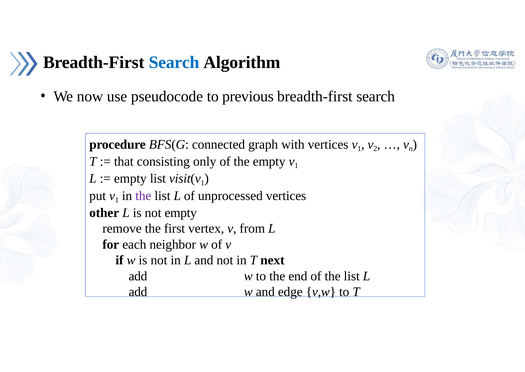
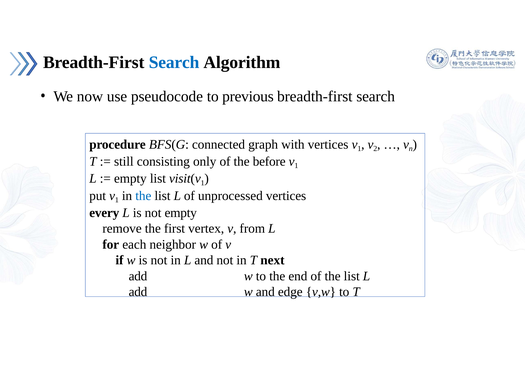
that: that -> still (124, 161)
the empty: empty -> before (269, 161)
the colour: purple -> blue (143, 195)
other: other -> every (104, 212)
